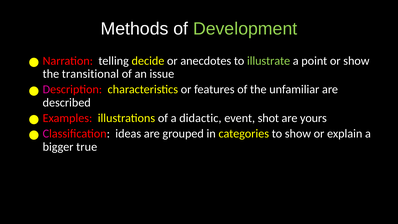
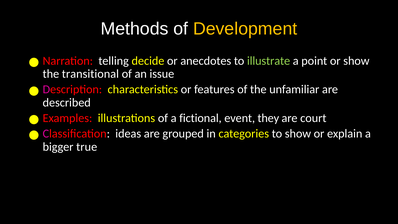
Development colour: light green -> yellow (245, 29)
didactic: didactic -> fictional (200, 118)
shot: shot -> they (268, 118)
yours: yours -> court (313, 118)
